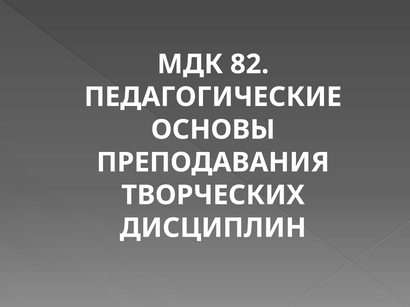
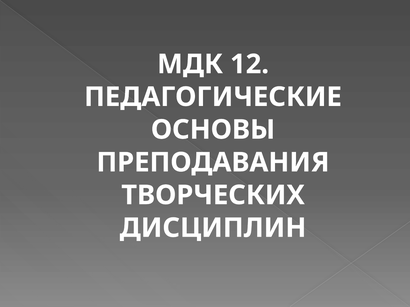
82: 82 -> 12 (250, 64)
